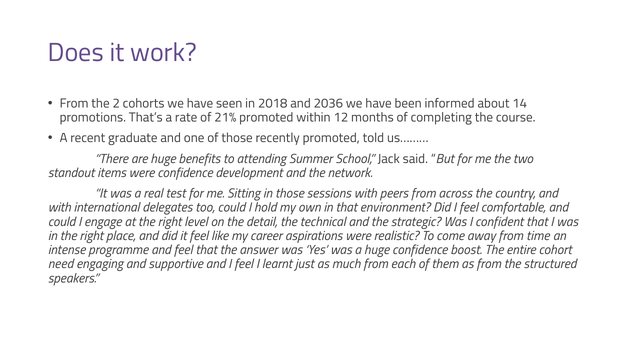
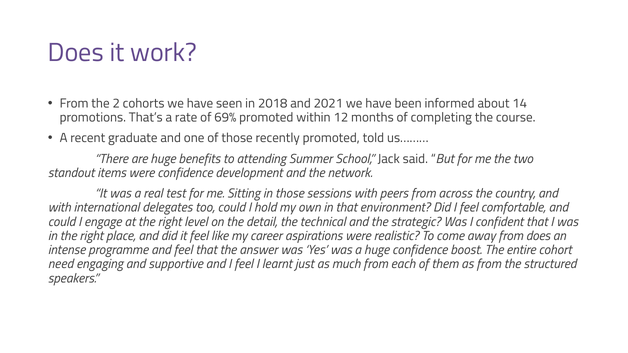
2036: 2036 -> 2021 (328, 103)
21%: 21% -> 69% (225, 118)
from time: time -> does (538, 236)
